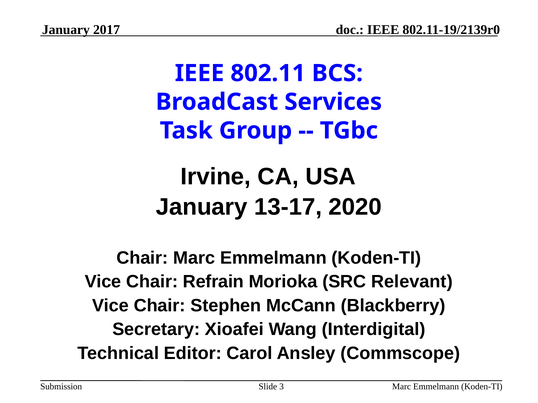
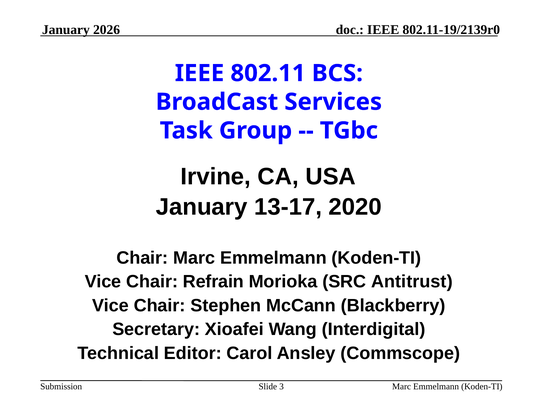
2017: 2017 -> 2026 (107, 30)
Relevant: Relevant -> Antitrust (412, 282)
